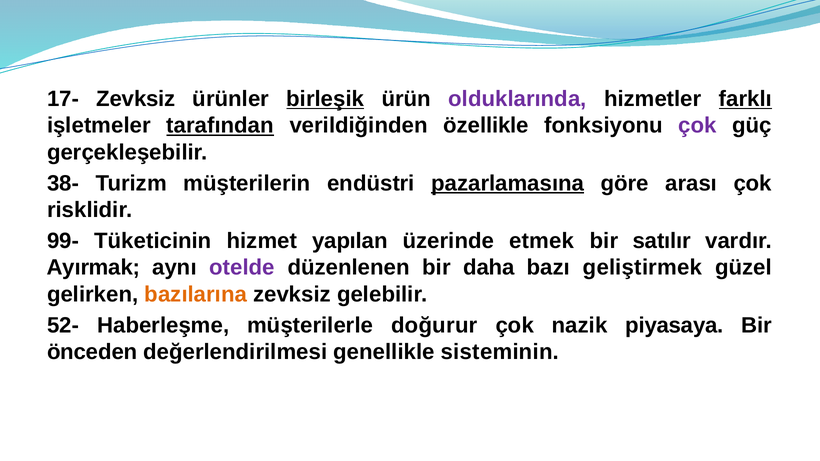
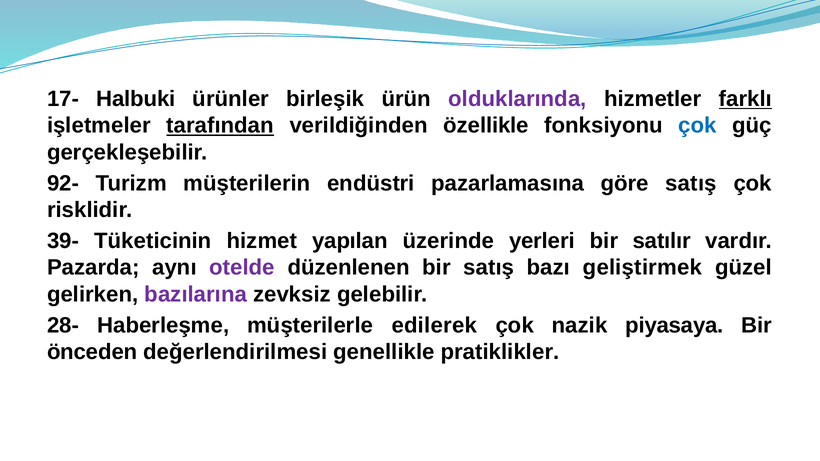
17- Zevksiz: Zevksiz -> Halbuki (136, 99)
birleşik underline: present -> none (325, 99)
çok colour: purple -> blue (698, 126)
38-: 38- -> 92- (63, 183)
pazarlamasına underline: present -> none (508, 183)
göre arası: arası -> satış (691, 183)
99-: 99- -> 39- (63, 241)
etmek: etmek -> yerleri (542, 241)
Ayırmak: Ayırmak -> Pazarda (93, 268)
bir daha: daha -> satış (489, 268)
bazılarına colour: orange -> purple (196, 294)
52-: 52- -> 28- (63, 325)
doğurur: doğurur -> edilerek (434, 325)
sisteminin: sisteminin -> pratiklikler (500, 352)
